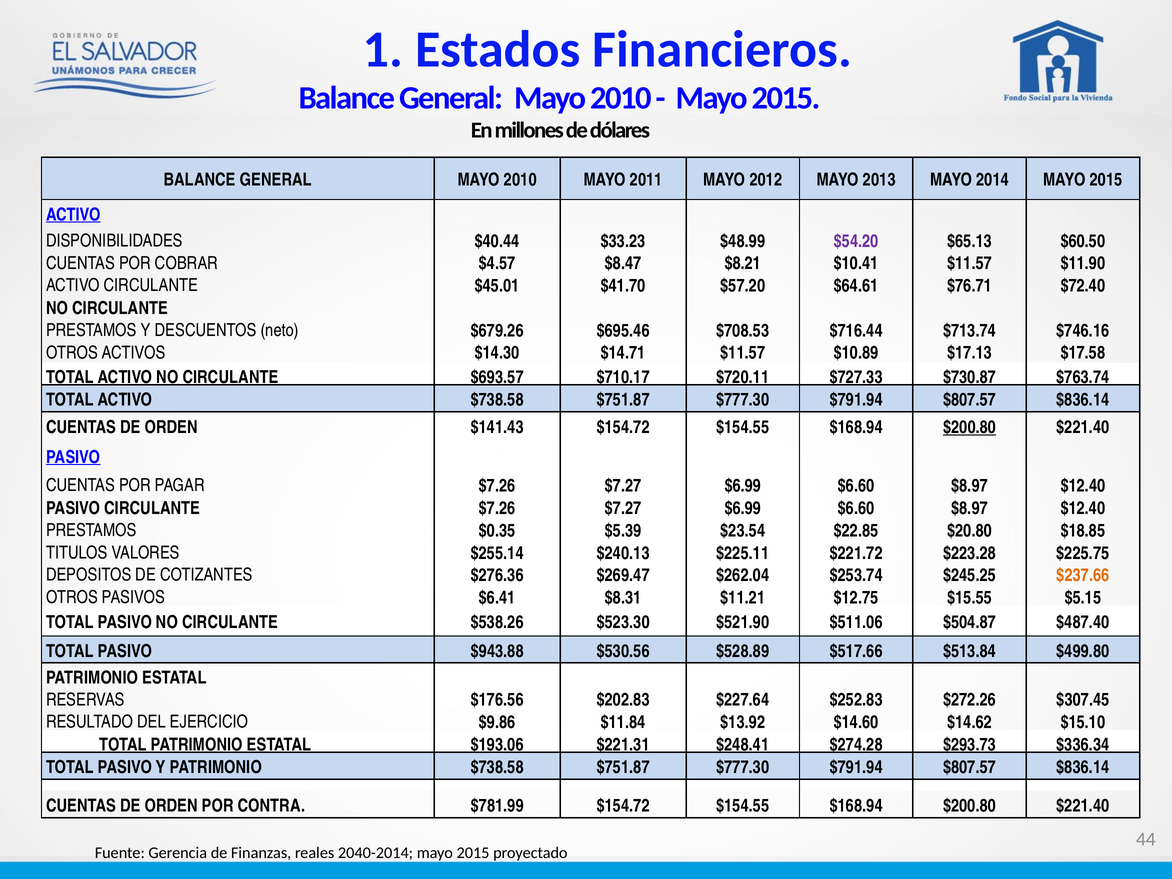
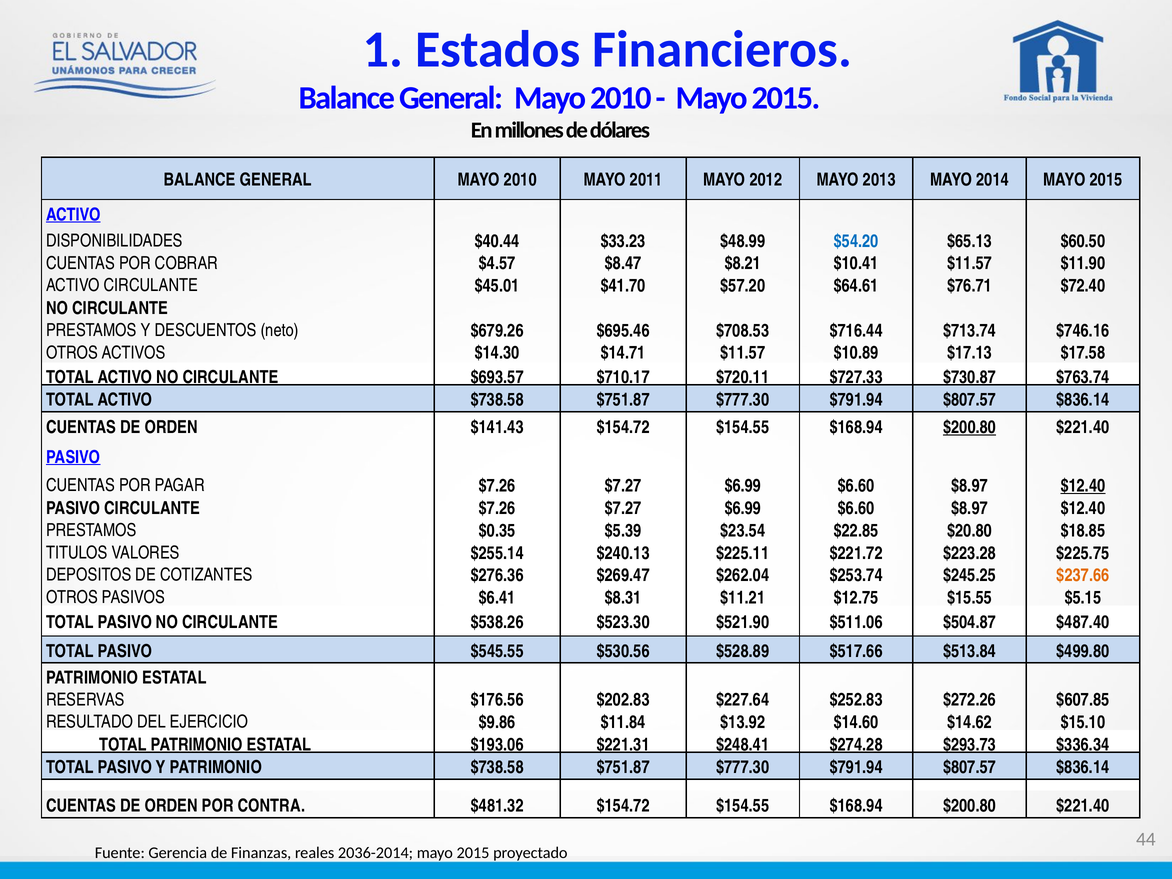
$54.20 colour: purple -> blue (856, 241)
$12.40 underline: none -> present (1083, 486)
$943.88: $943.88 -> $545.55 (497, 651)
$307.45: $307.45 -> $607.85 (1083, 700)
$781.99: $781.99 -> $481.32 (497, 806)
2040-2014: 2040-2014 -> 2036-2014 (376, 853)
